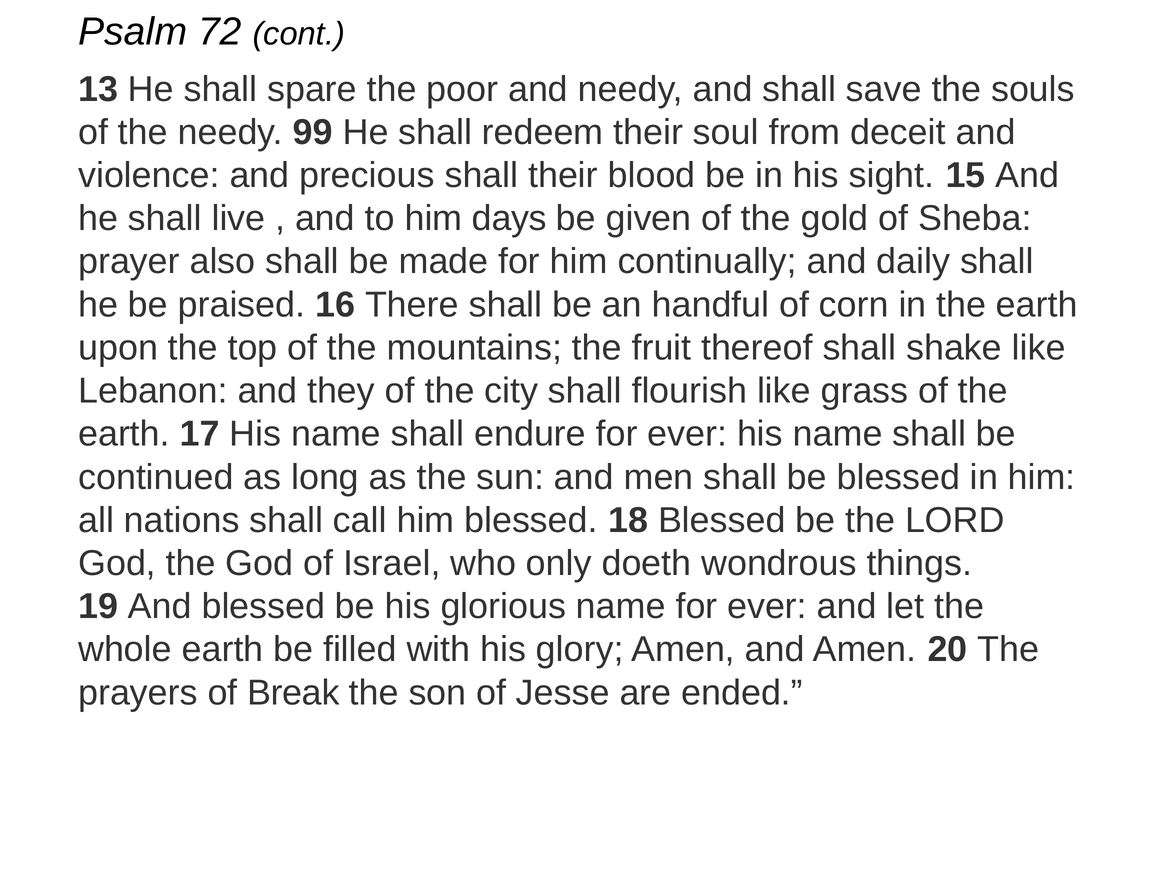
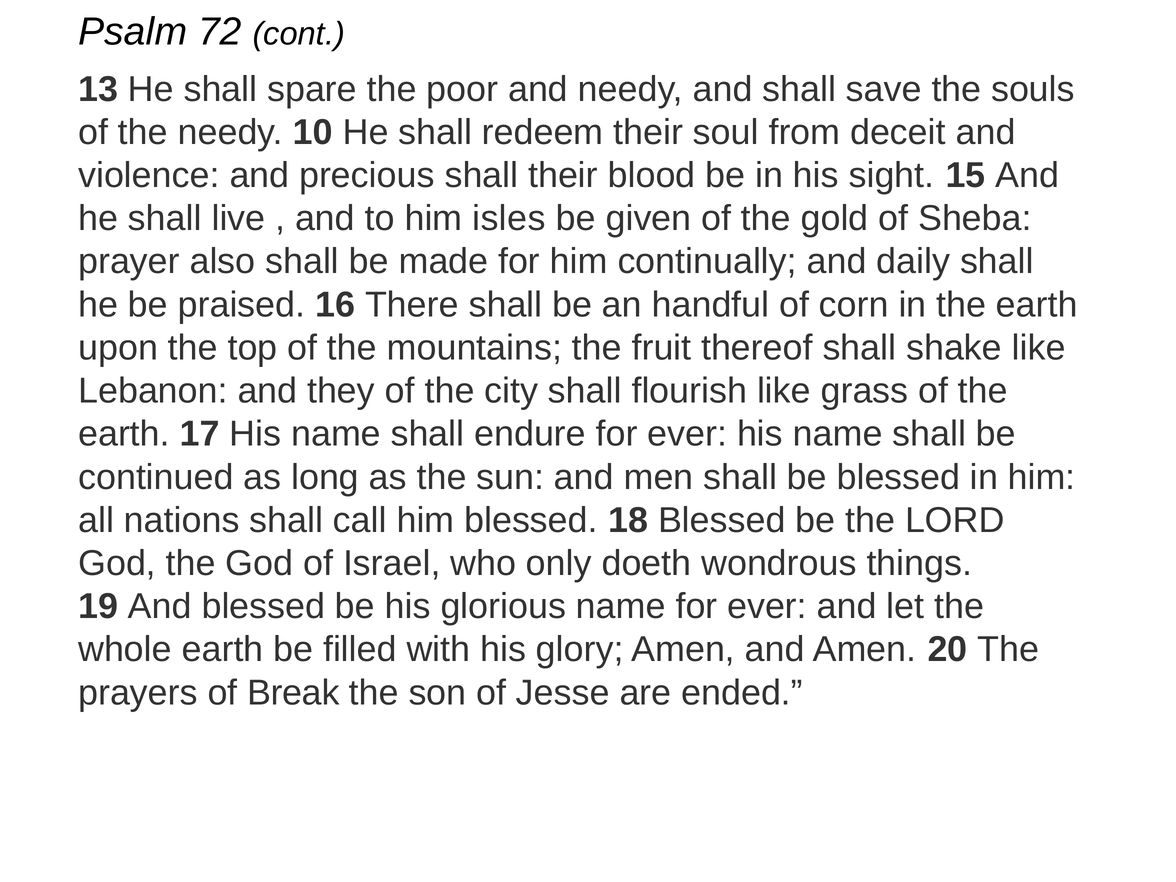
99: 99 -> 10 (313, 132)
days: days -> isles (509, 219)
